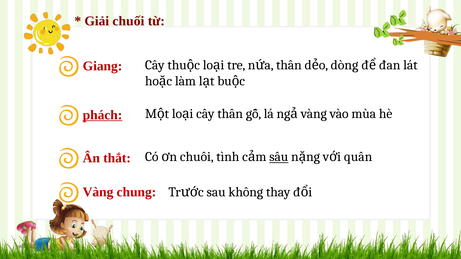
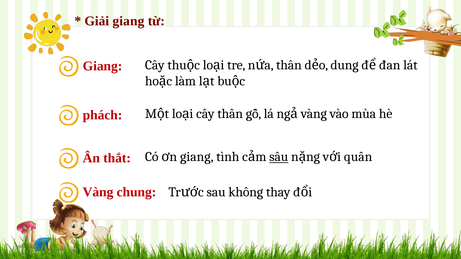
Giải chuối: chuối -> giang (128, 21)
dòng: dòng -> dung (345, 65)
phách underline: present -> none (103, 115)
chuối: chuối -> giang (197, 157)
